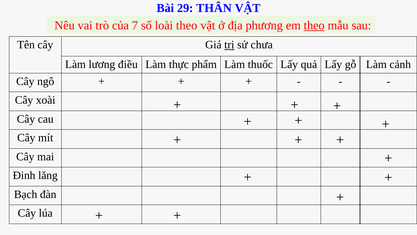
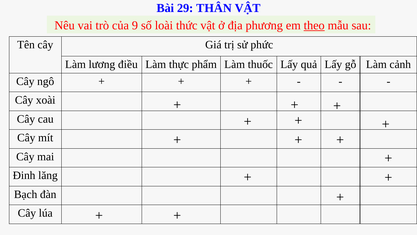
7: 7 -> 9 (135, 25)
loài theo: theo -> thức (187, 25)
trị underline: present -> none (229, 45)
chưa: chưa -> phức (262, 45)
